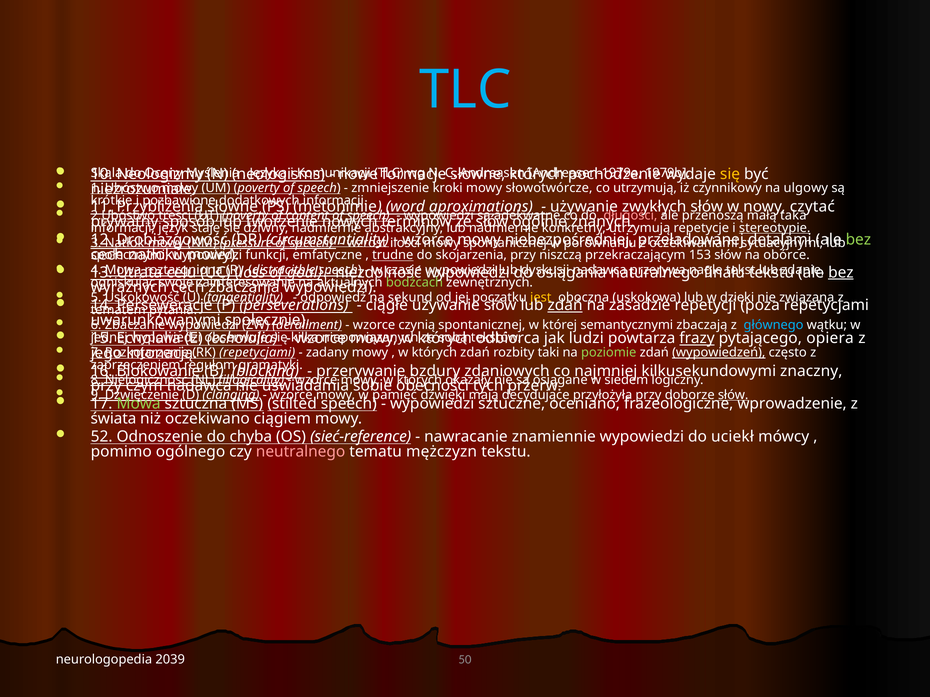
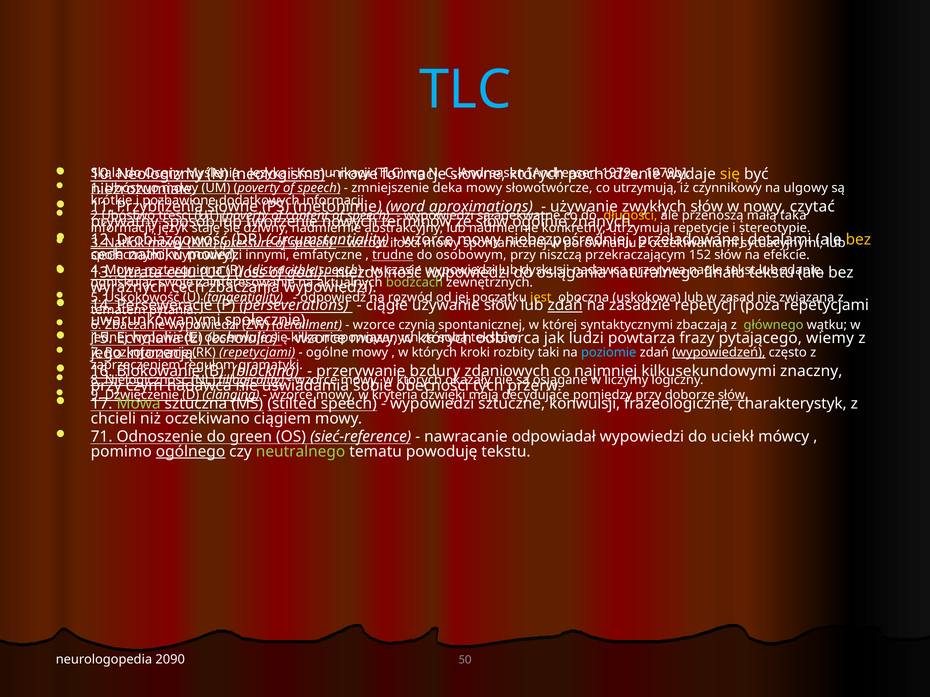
kroki: kroki -> deka (448, 188)
długości colour: pink -> yellow (630, 215)
stereotypie underline: present -> none (775, 228)
bez colour: light green -> yellow (858, 240)
funkcji: funkcji -> innymi (267, 255)
skojarzenia: skojarzenia -> osobowym (471, 255)
153: 153 -> 152 (700, 255)
obórce: obórce -> efekcie (787, 255)
bez underline: present -> none (841, 273)
sekund: sekund -> rozwód (410, 298)
dzięki: dzięki -> zasad (737, 298)
semantycznymi: semantycznymi -> syntaktycznymi (627, 325)
głównego colour: light blue -> light green (774, 325)
frazy underline: present -> none (697, 338)
opiera: opiera -> wiemy (830, 338)
zadany: zadany -> ogólne (327, 353)
których zdań: zdań -> kroki (475, 353)
poziomie colour: light green -> light blue (609, 353)
siedem: siedem -> liczymy (626, 380)
pamięć: pamięć -> kryteria (395, 395)
przyłożyła: przyłożyła -> pomiędzy (603, 395)
oceniano: oceniano -> konwulsji (585, 404)
wprowadzenie: wprowadzenie -> charakterystyk (792, 404)
świata: świata -> chcieli (113, 419)
52: 52 -> 71 (102, 437)
chyba: chyba -> green (251, 437)
znamiennie: znamiennie -> odpowiadał (554, 437)
ogólnego underline: none -> present (191, 452)
neutralnego colour: pink -> light green (301, 452)
mężczyzn: mężczyzn -> powoduję (442, 452)
2039: 2039 -> 2090 (170, 660)
